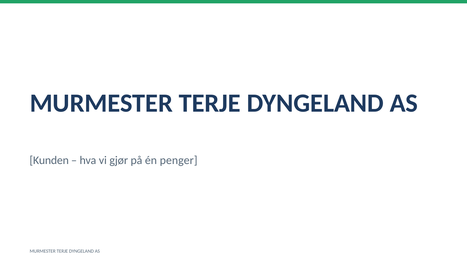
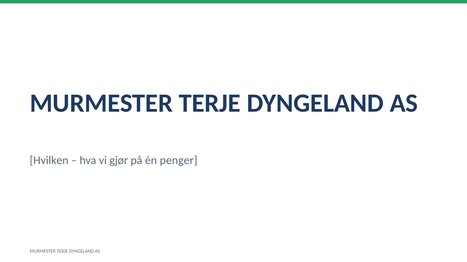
Kunden: Kunden -> Hvilken (49, 161)
